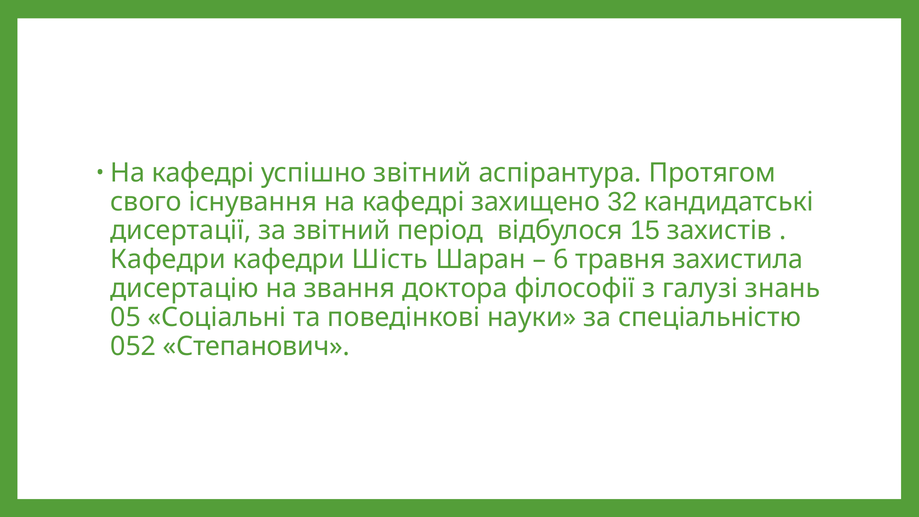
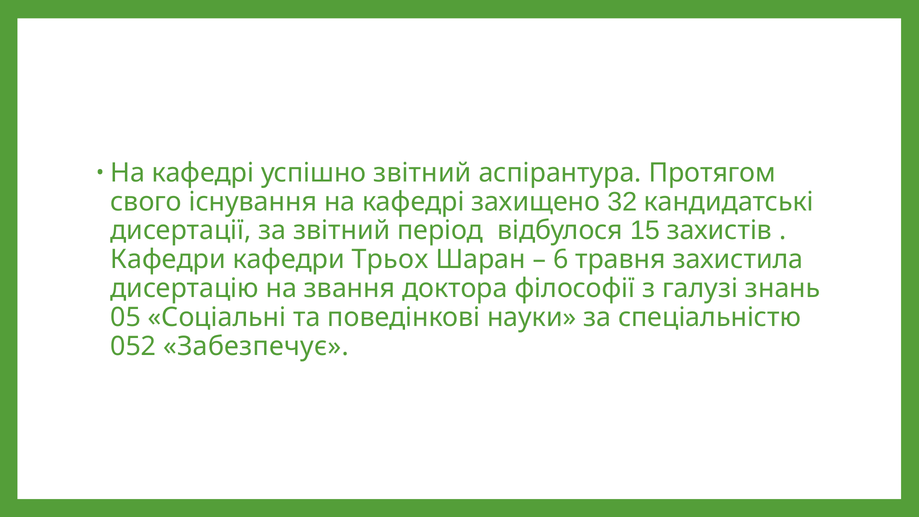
Шість: Шість -> Трьох (390, 259)
Степанович: Степанович -> Забезпечує (256, 346)
